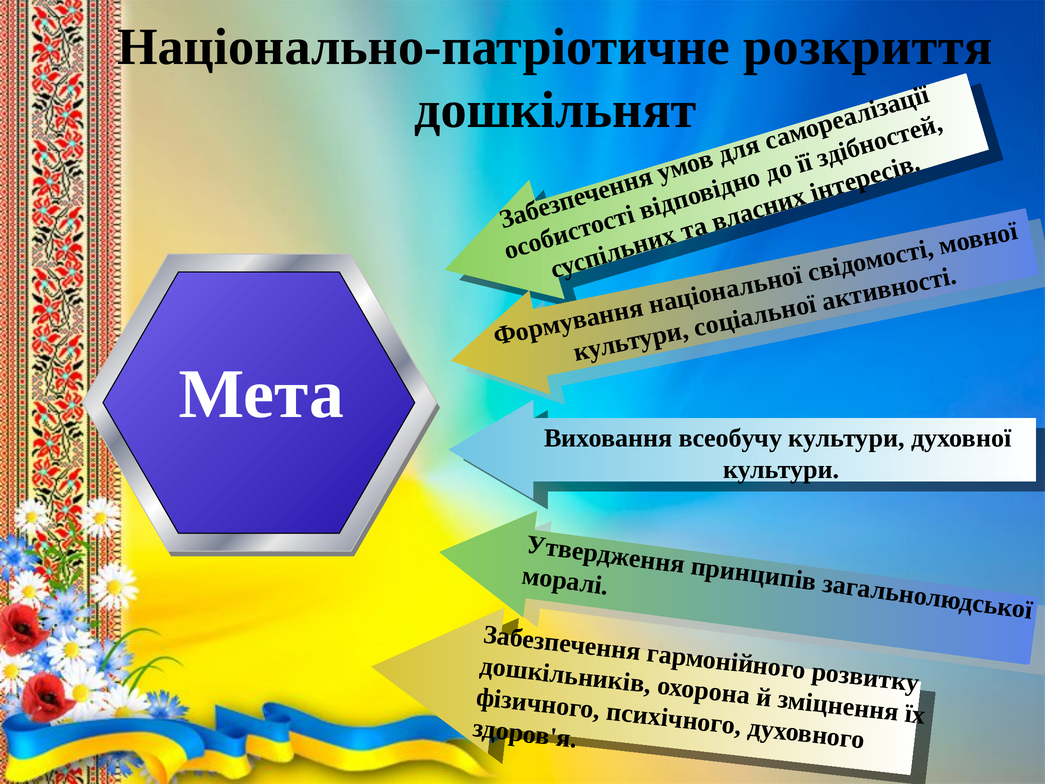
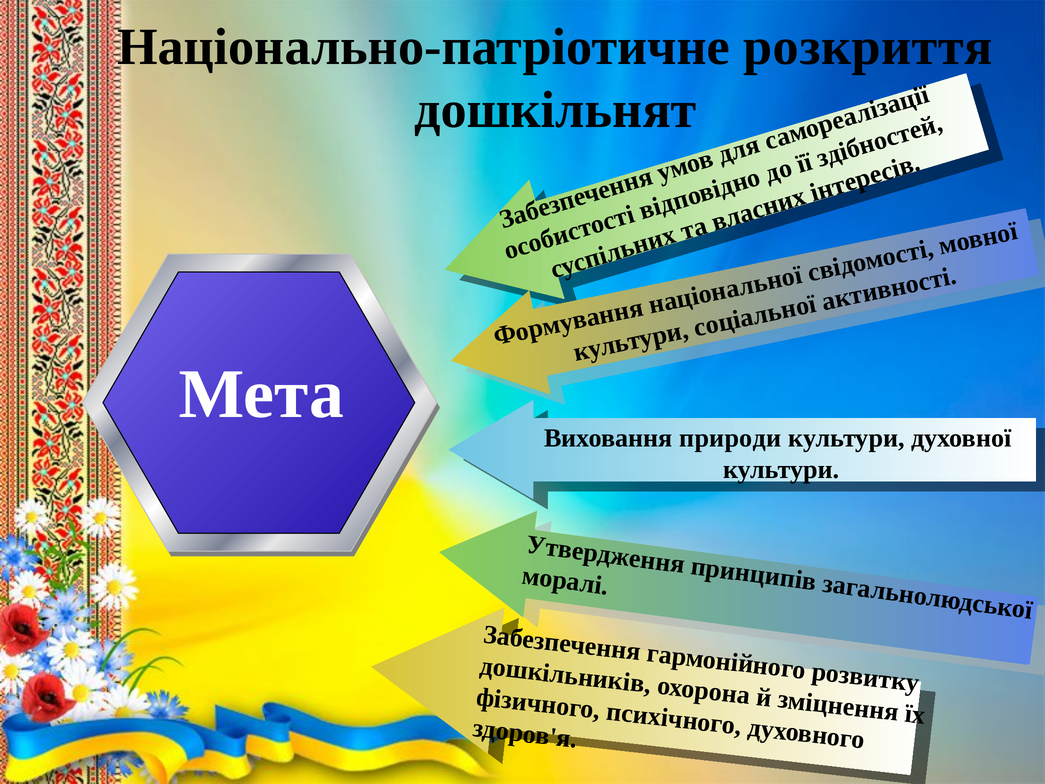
всеобучу: всеобучу -> природи (730, 438)
